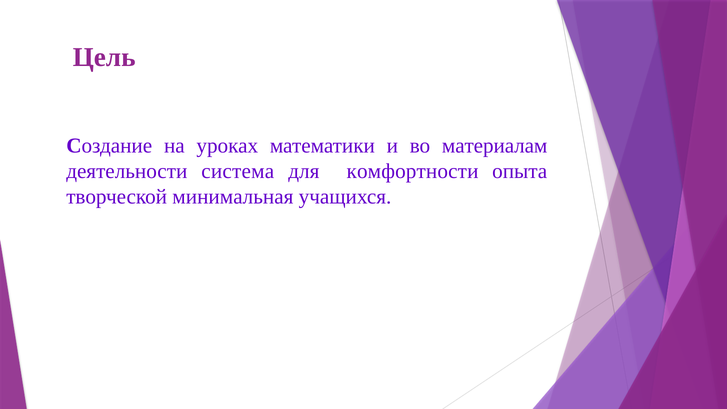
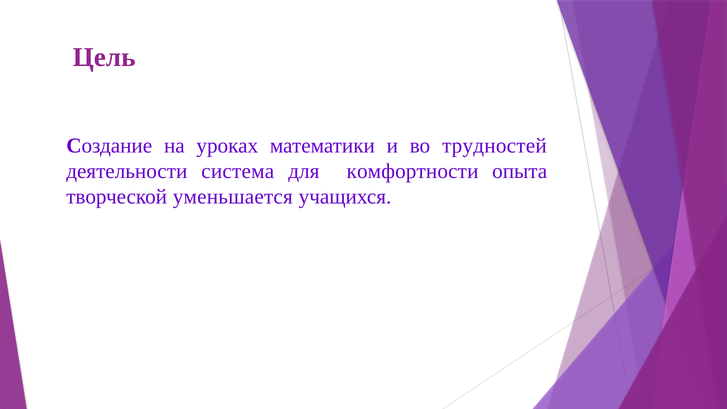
материалам: материалам -> трудностей (494, 146)
минимальная: минимальная -> уменьшается (233, 197)
